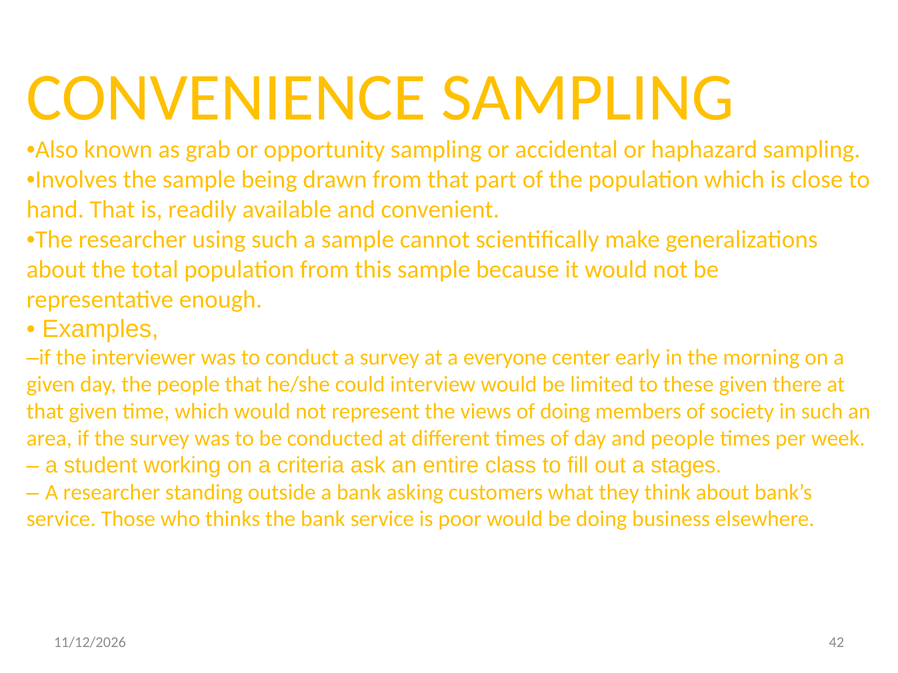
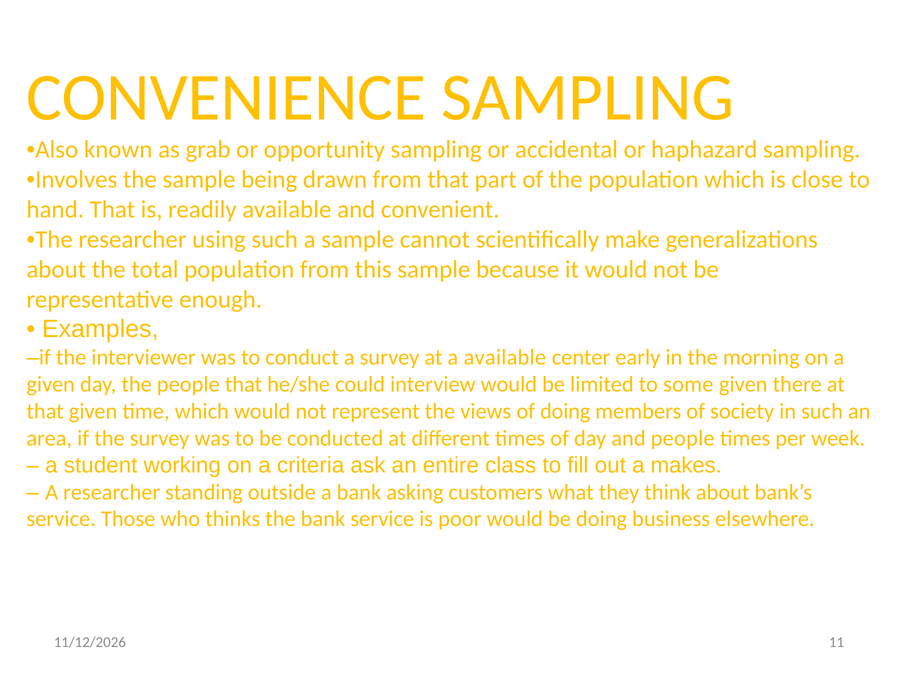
a everyone: everyone -> available (505, 358)
these: these -> some (688, 385)
stages: stages -> makes (686, 466)
42: 42 -> 11 (837, 643)
